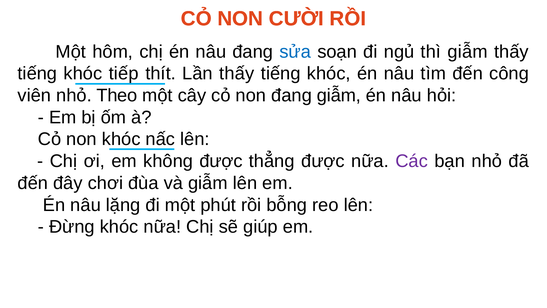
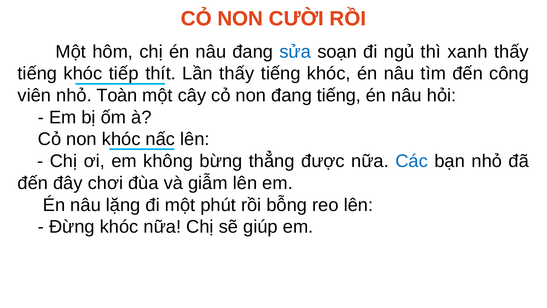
thì giẫm: giẫm -> xanh (468, 52)
Theo: Theo -> Toàn (117, 96)
đang giẫm: giẫm -> tiếng (339, 96)
không được: được -> bừng (221, 161)
Các colour: purple -> blue (412, 161)
